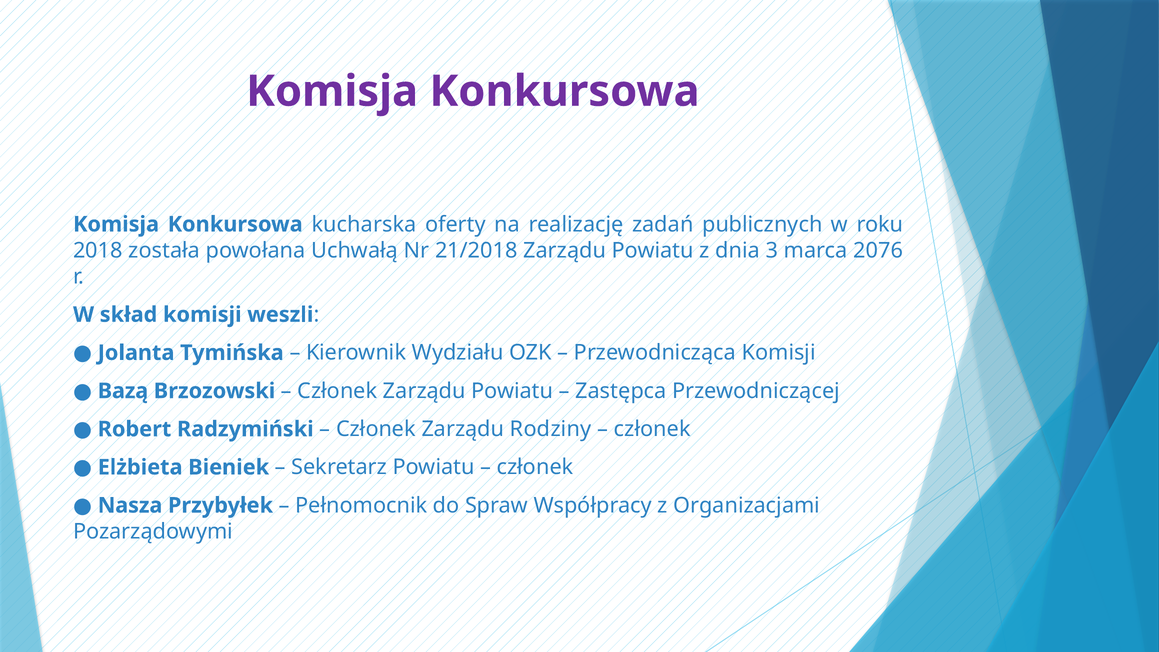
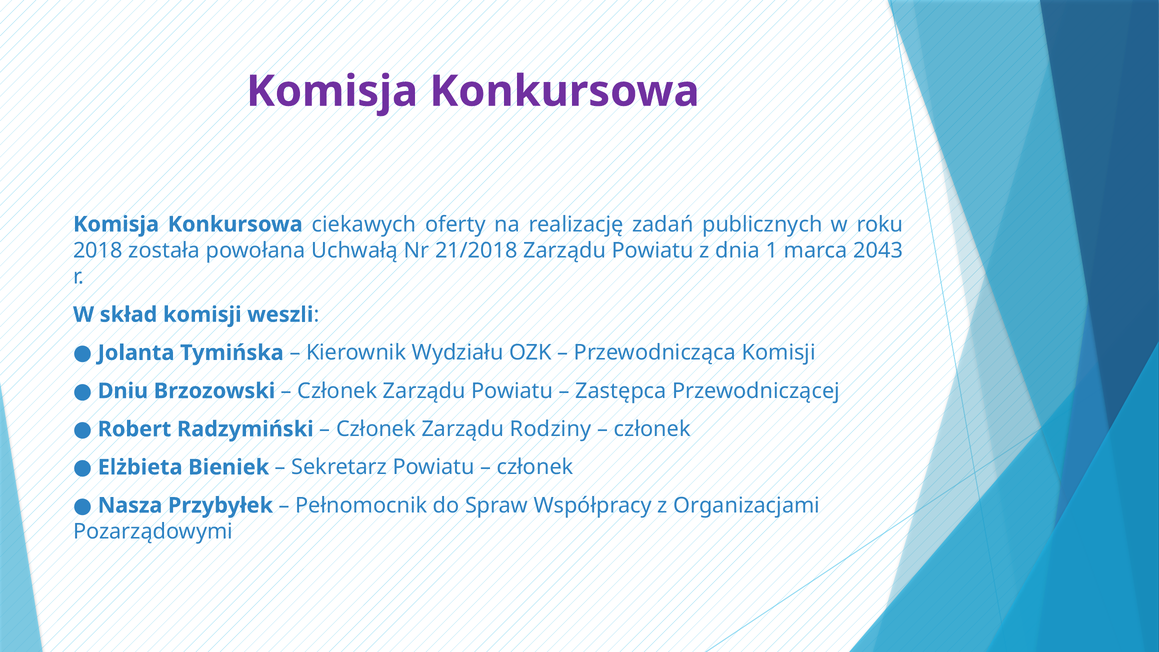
kucharska: kucharska -> ciekawych (364, 224)
3: 3 -> 1 (772, 250)
2076: 2076 -> 2043 (878, 250)
Bazą: Bazą -> Dniu (123, 391)
